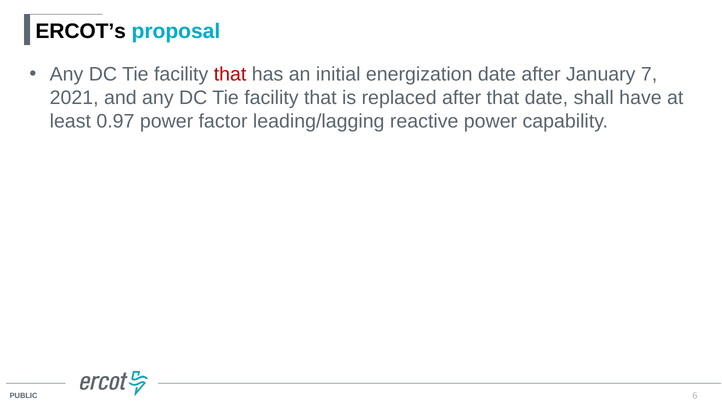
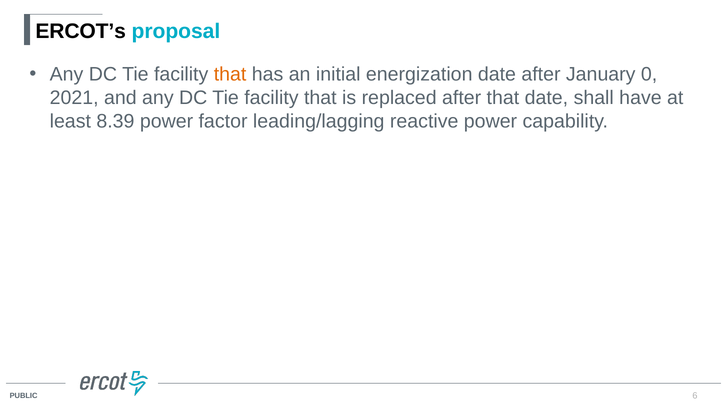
that colour: red -> orange (230, 74)
7: 7 -> 0 (649, 74)
0.97: 0.97 -> 8.39 (115, 121)
